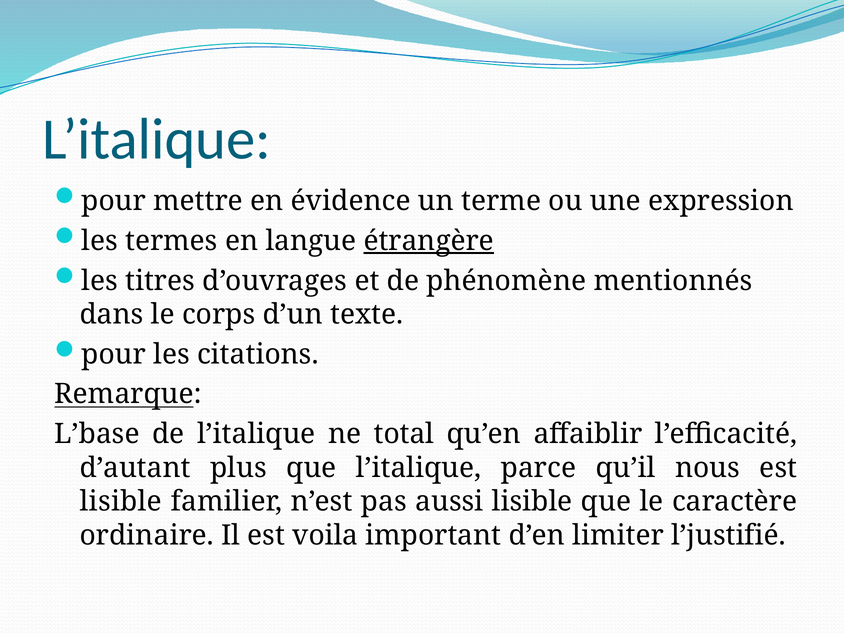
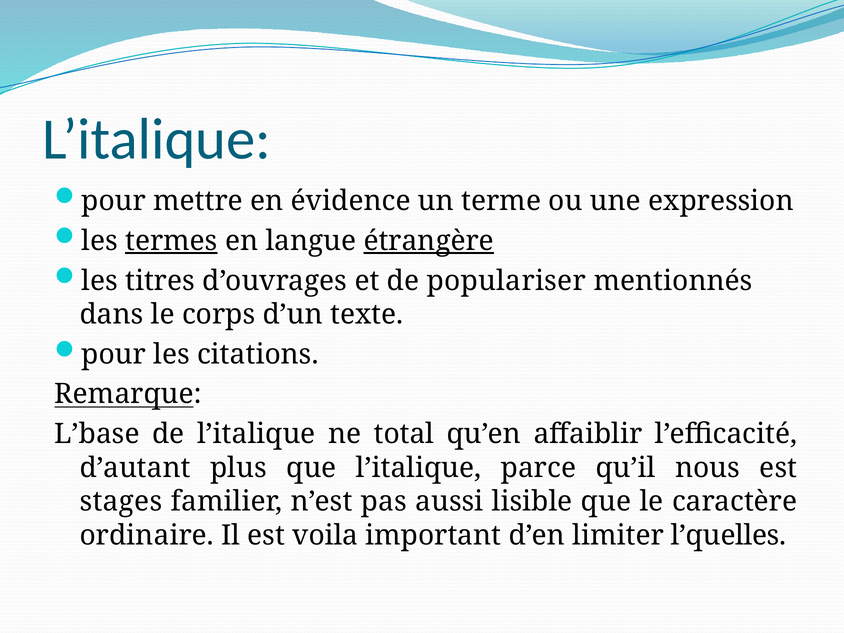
termes underline: none -> present (171, 241)
phénomène: phénomène -> populariser (506, 281)
lisible: lisible -> stages (121, 502)
l’justifié: l’justifié -> l’quelles (729, 535)
